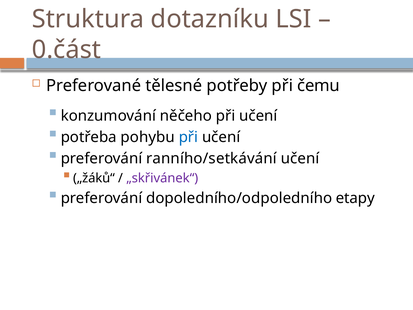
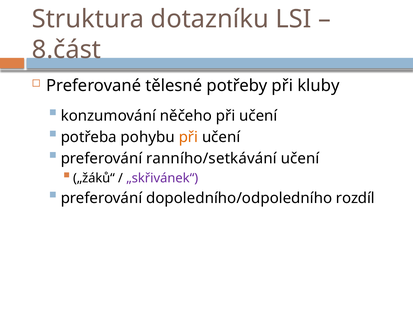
0.část: 0.část -> 8.část (66, 50)
čemu: čemu -> kluby (318, 85)
při colour: blue -> orange (188, 137)
etapy: etapy -> rozdíl (355, 198)
